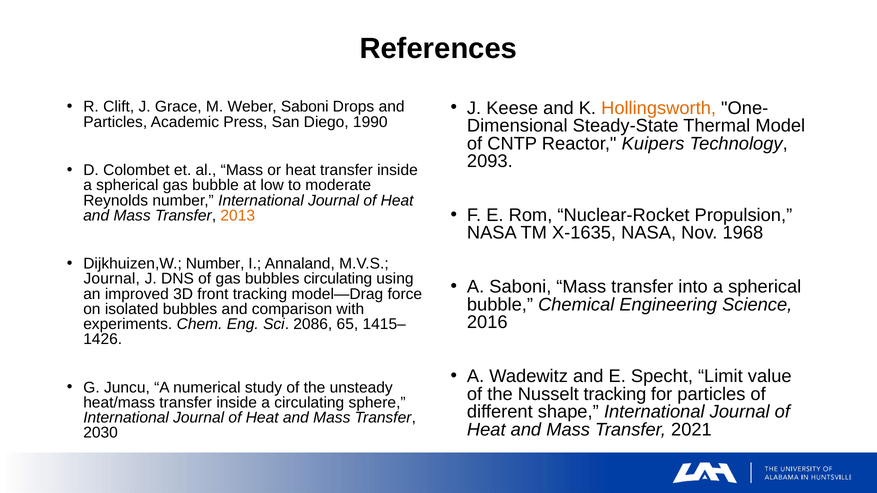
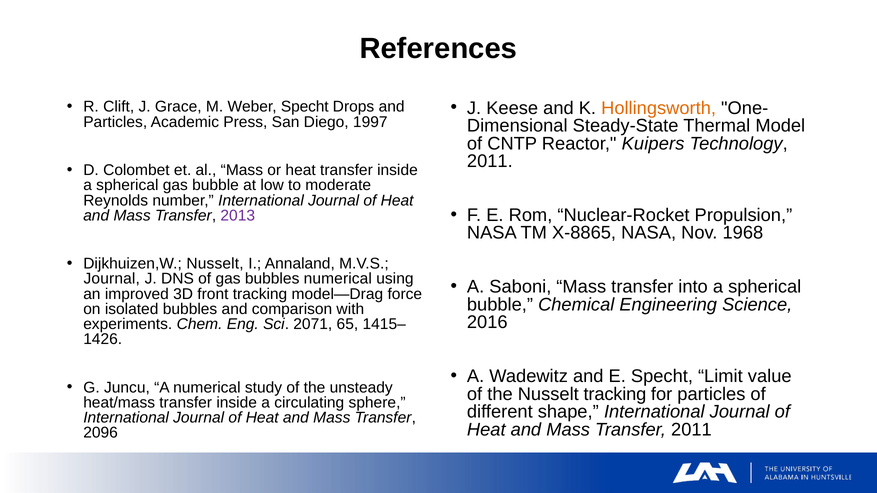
Weber Saboni: Saboni -> Specht (305, 107)
1990: 1990 -> 1997 (370, 122)
2093: 2093 -> 2011 (490, 161)
2013 colour: orange -> purple (238, 216)
X-1635: X-1635 -> X-8865 (584, 233)
Dijkhuizen,W Number: Number -> Nusselt (215, 264)
bubbles circulating: circulating -> numerical (338, 279)
2086: 2086 -> 2071 (313, 324)
Transfer 2021: 2021 -> 2011 (691, 430)
2030: 2030 -> 2096 (101, 433)
